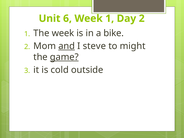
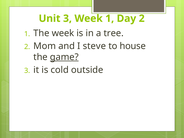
Unit 6: 6 -> 3 (67, 18)
bike: bike -> tree (114, 33)
and underline: present -> none (67, 46)
might: might -> house (133, 46)
